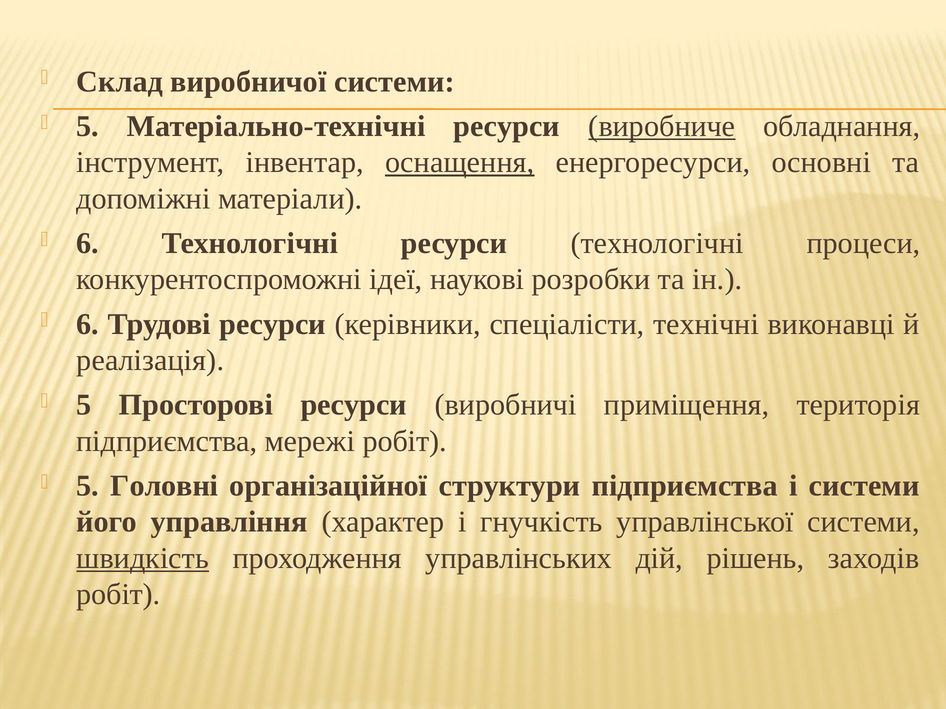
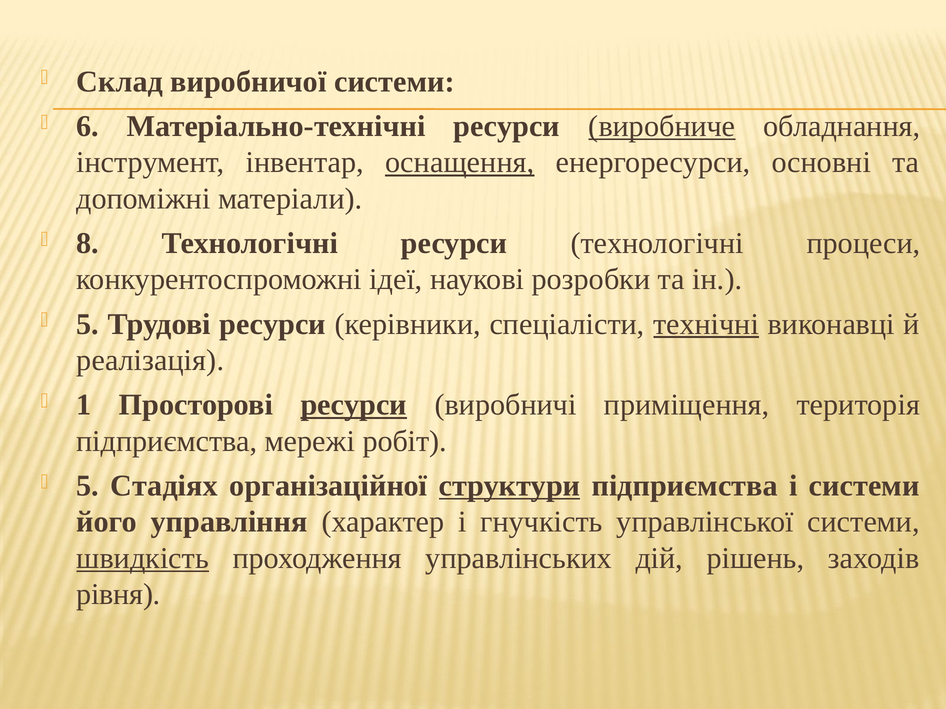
5: 5 -> 6 (88, 126)
6: 6 -> 8 (88, 243)
6: 6 -> 5 (88, 324)
технічні underline: none -> present (706, 324)
5: 5 -> 1 (84, 405)
ресурси underline: none -> present (354, 405)
Головні: Головні -> Стадіях (164, 486)
структури underline: none -> present (510, 486)
робіт: робіт -> рівня (118, 595)
